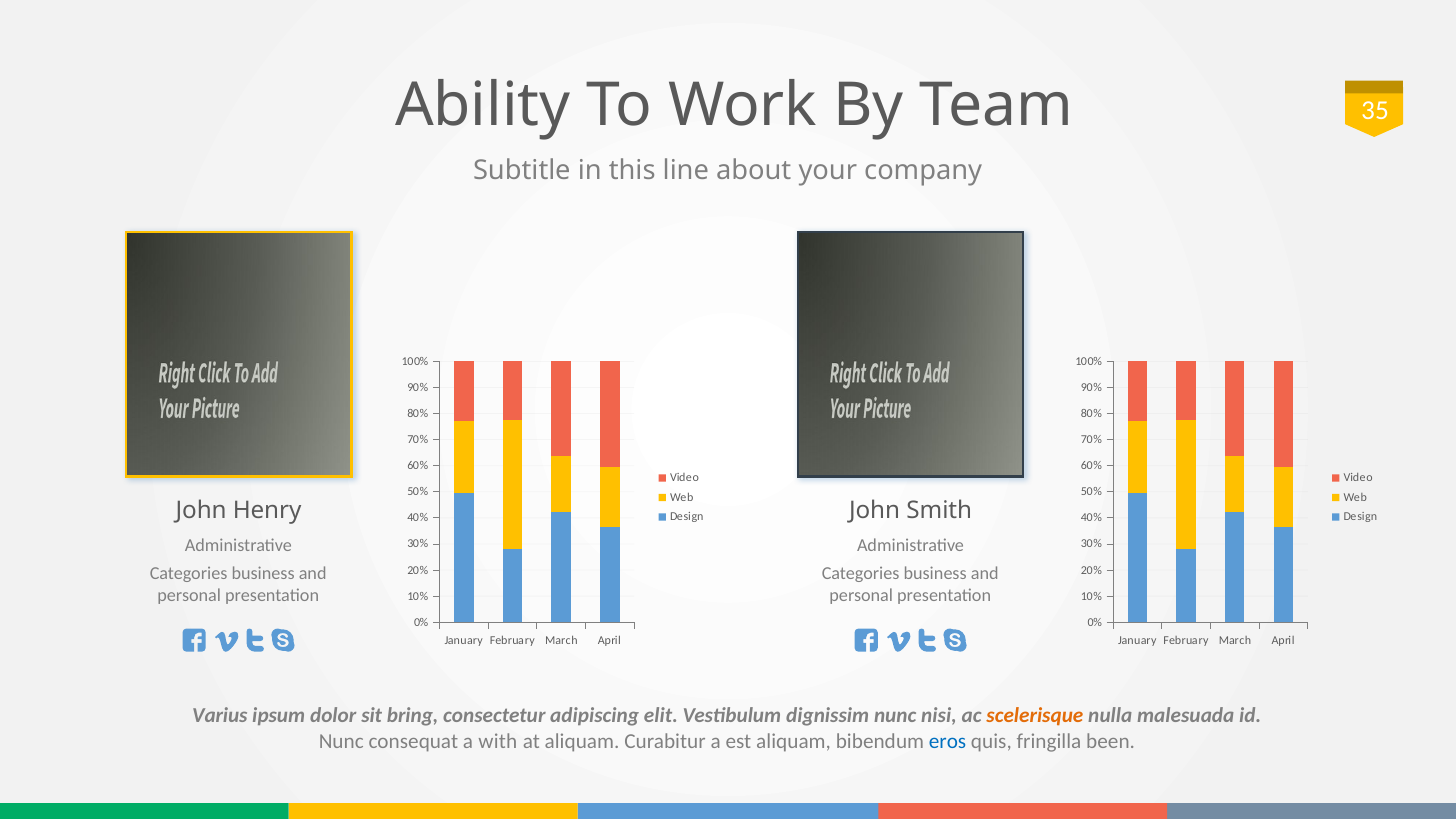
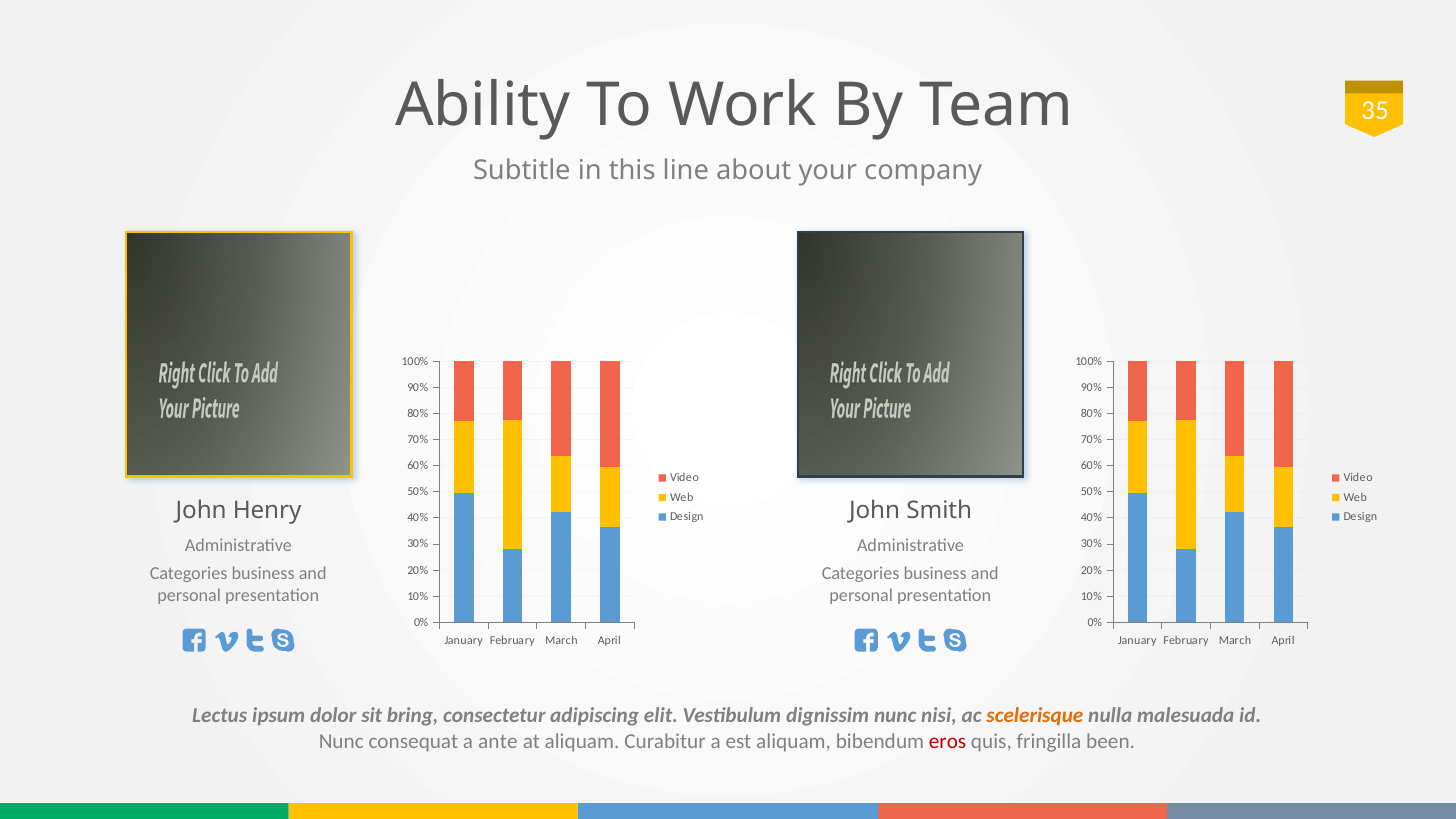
Varius: Varius -> Lectus (220, 716)
with: with -> ante (498, 741)
eros colour: blue -> red (948, 741)
